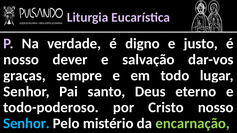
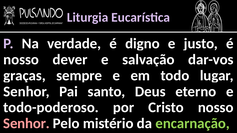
Senhor colour: light blue -> pink (26, 124)
